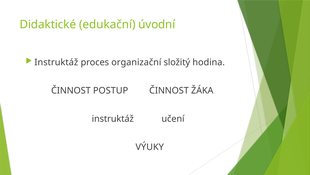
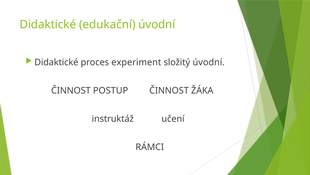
Instruktáž: Instruktáž -> Didaktické (56, 62)
organizační: organizační -> experiment (136, 62)
složitý hodina: hodina -> úvodní (209, 62)
VÝUKY: VÝUKY -> RÁMCI (150, 147)
